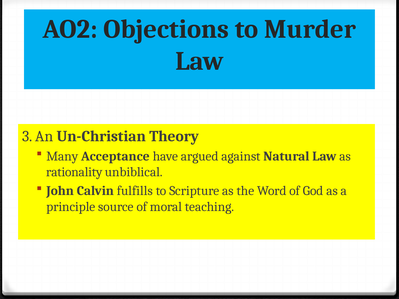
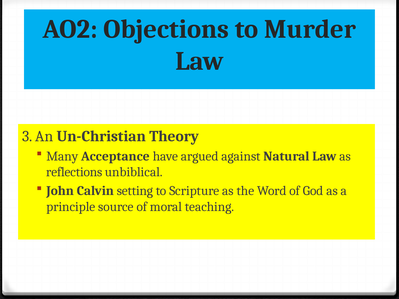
rationality: rationality -> reflections (74, 172)
fulfills: fulfills -> setting (135, 191)
